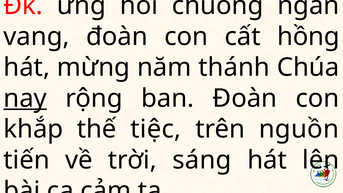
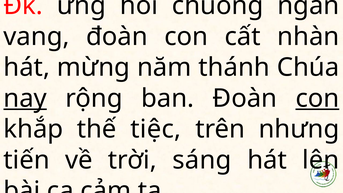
hồng: hồng -> nhàn (308, 37)
con underline: none -> present (317, 98)
nguồn: nguồn -> nhưng (299, 129)
